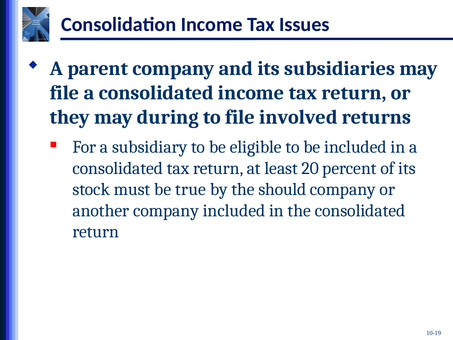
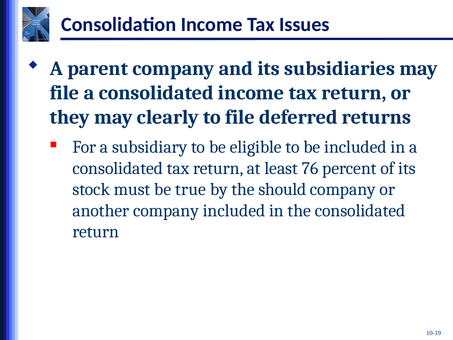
during: during -> clearly (168, 117)
involved: involved -> deferred (298, 117)
20: 20 -> 76 (310, 168)
